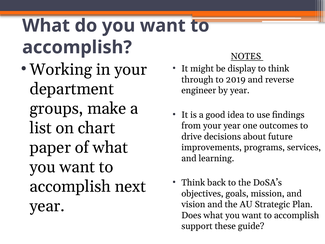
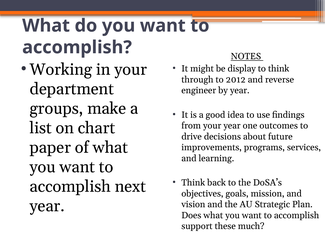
2019: 2019 -> 2012 (236, 79)
guide: guide -> much (251, 226)
